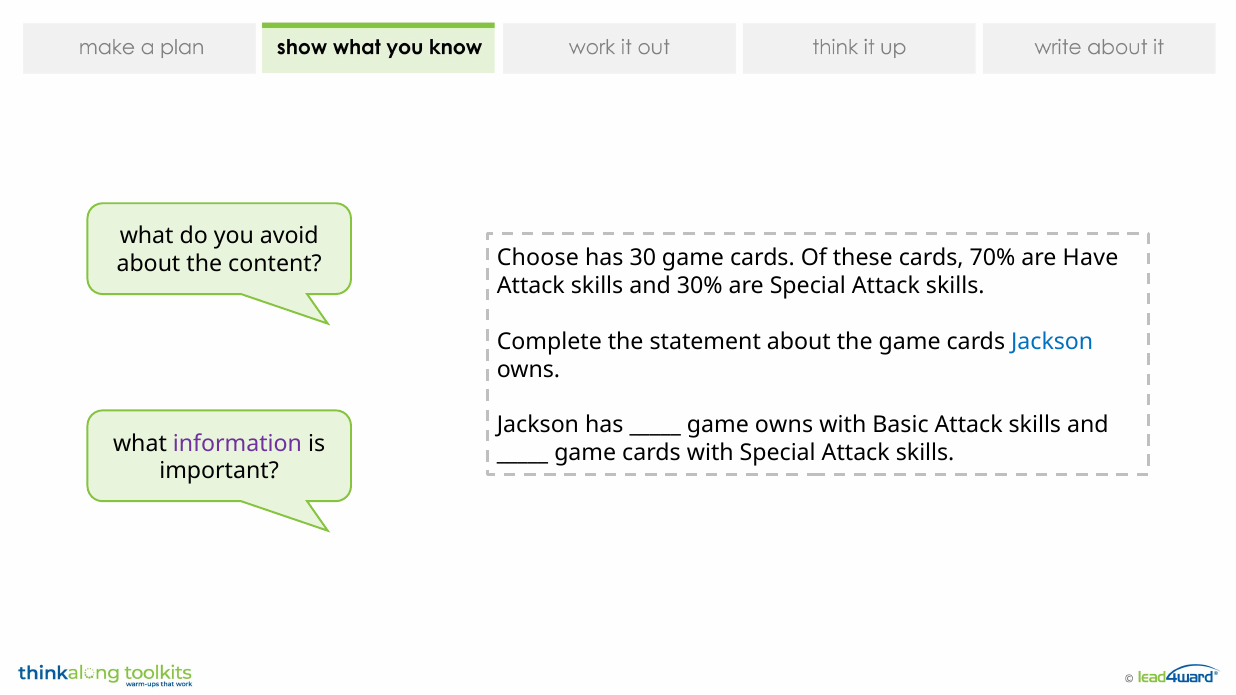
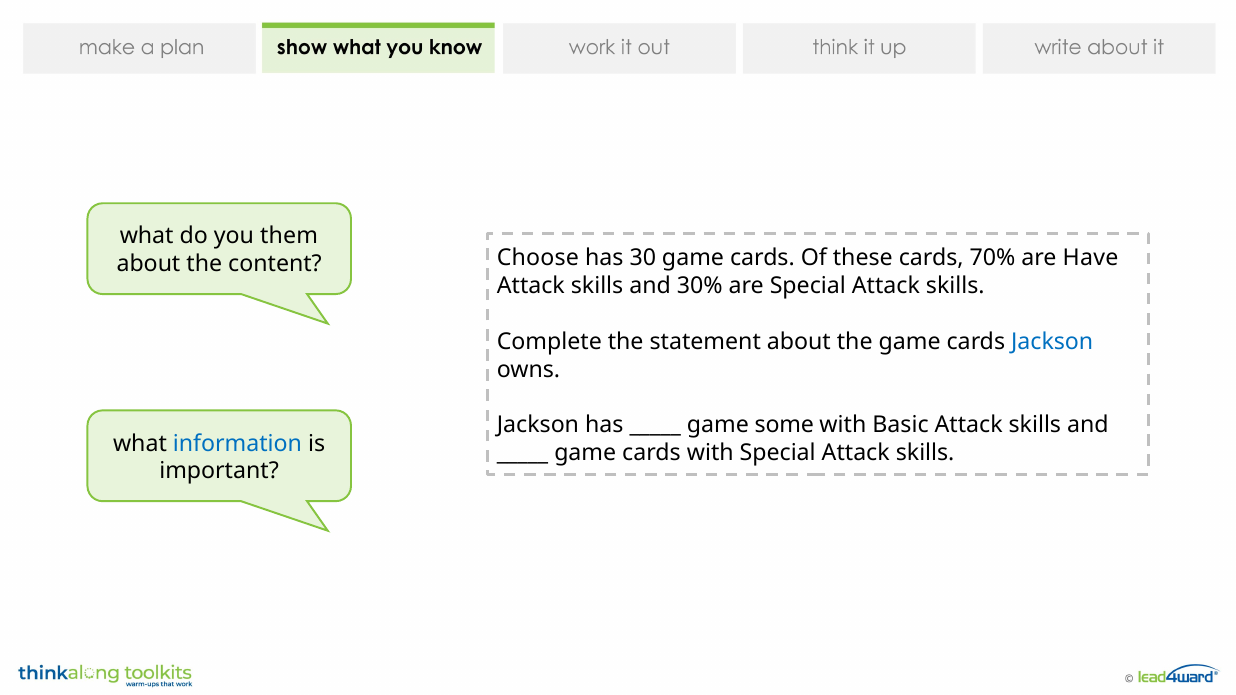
avoid: avoid -> them (289, 236)
game owns: owns -> some (784, 425)
information colour: purple -> blue (237, 444)
